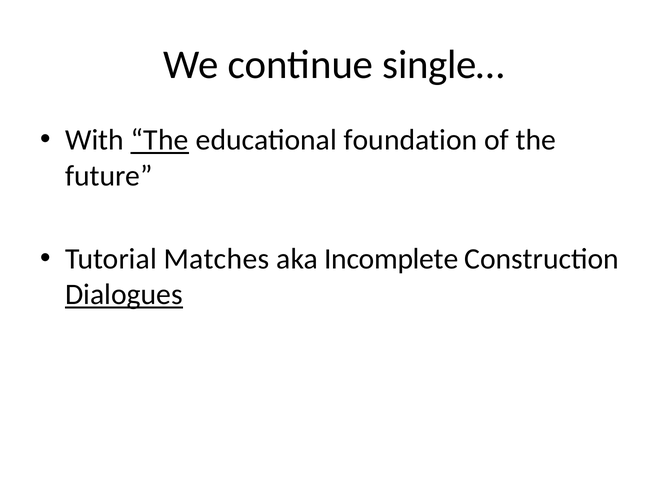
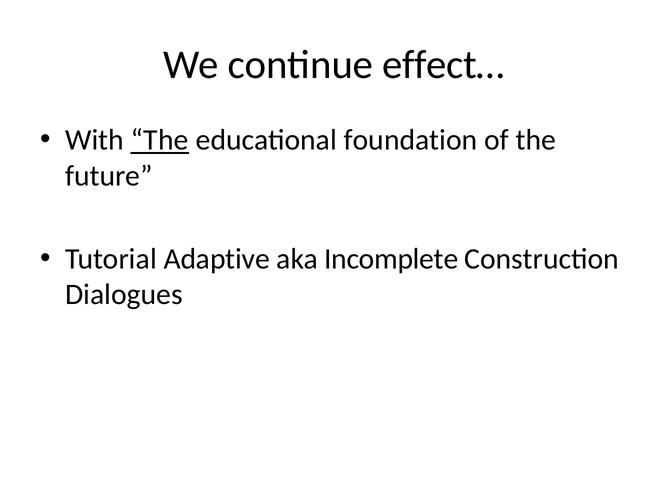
single…: single… -> effect… (444, 65)
Matches: Matches -> Adaptive (217, 259)
Dialogues underline: present -> none (124, 295)
